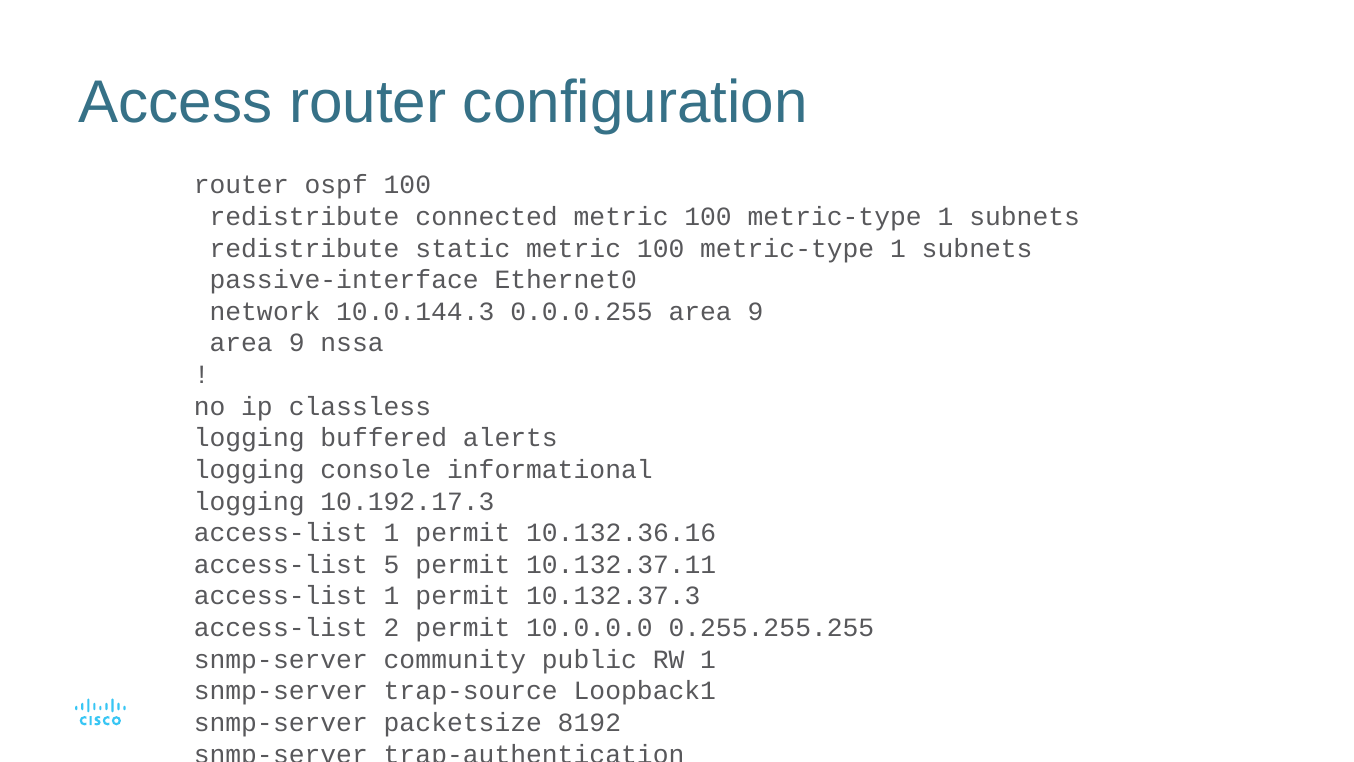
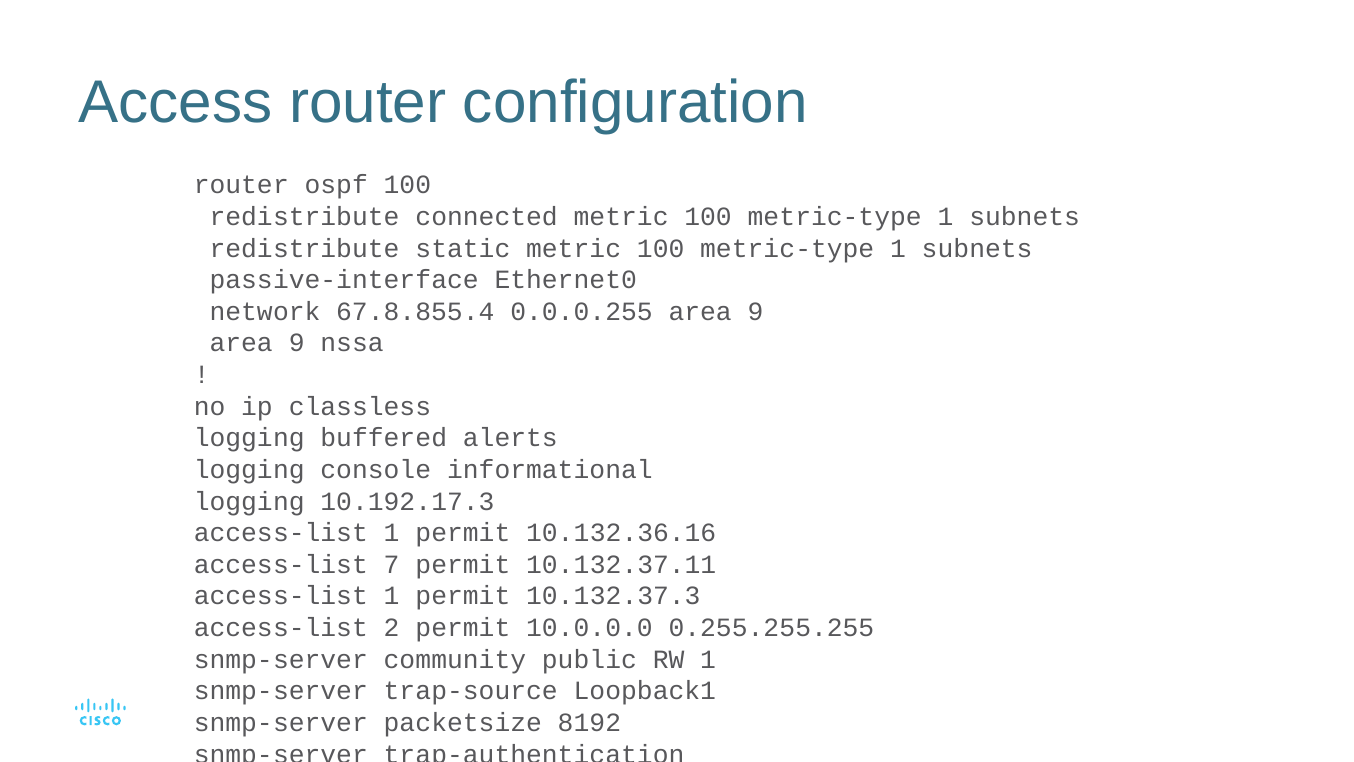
10.0.144.3: 10.0.144.3 -> 67.8.855.4 (415, 312)
5: 5 -> 7 (392, 564)
